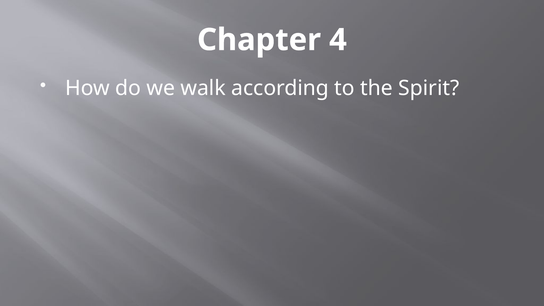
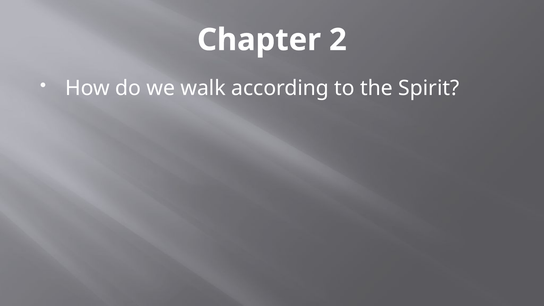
4: 4 -> 2 (338, 40)
